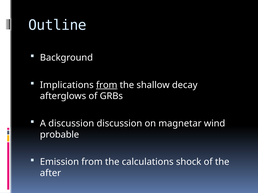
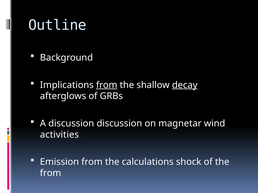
decay underline: none -> present (185, 85)
probable: probable -> activities (59, 135)
after: after -> from (51, 173)
